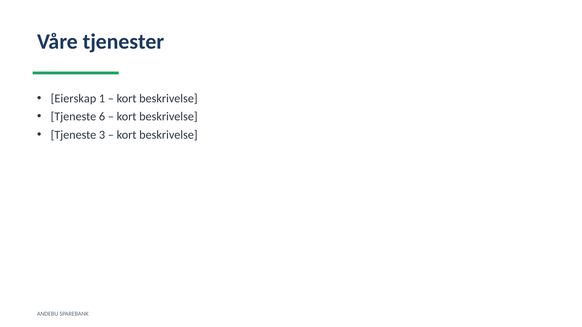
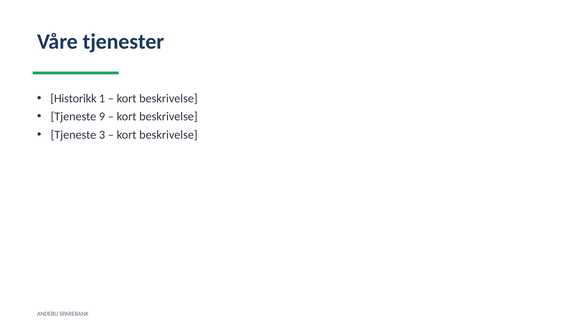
Eierskap: Eierskap -> Historikk (74, 99)
6: 6 -> 9 (102, 117)
